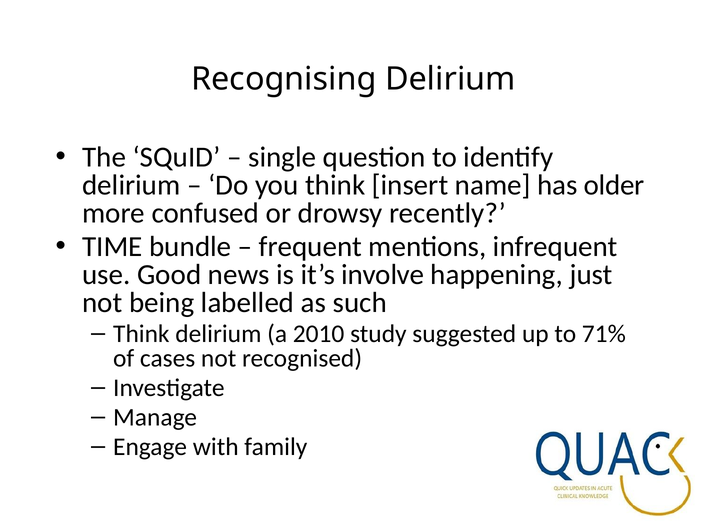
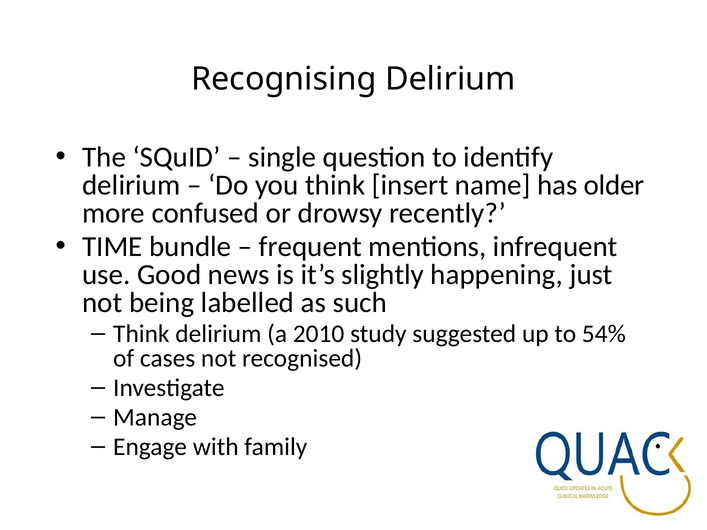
involve: involve -> slightly (383, 275)
71%: 71% -> 54% (604, 334)
